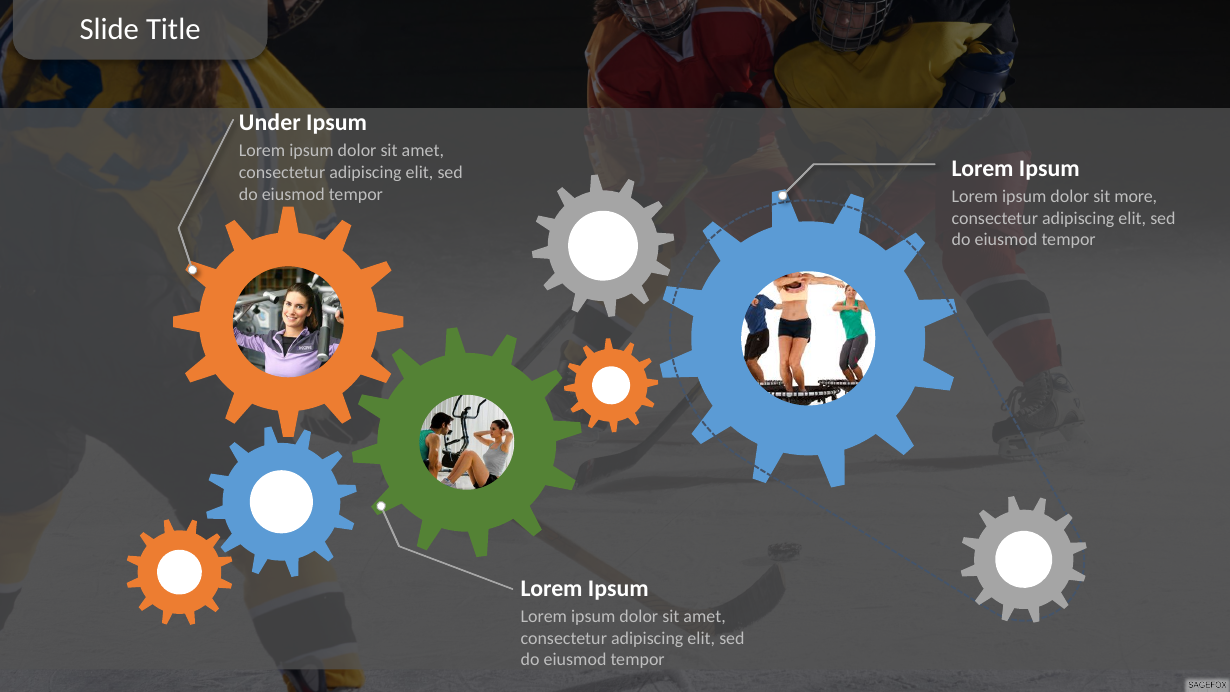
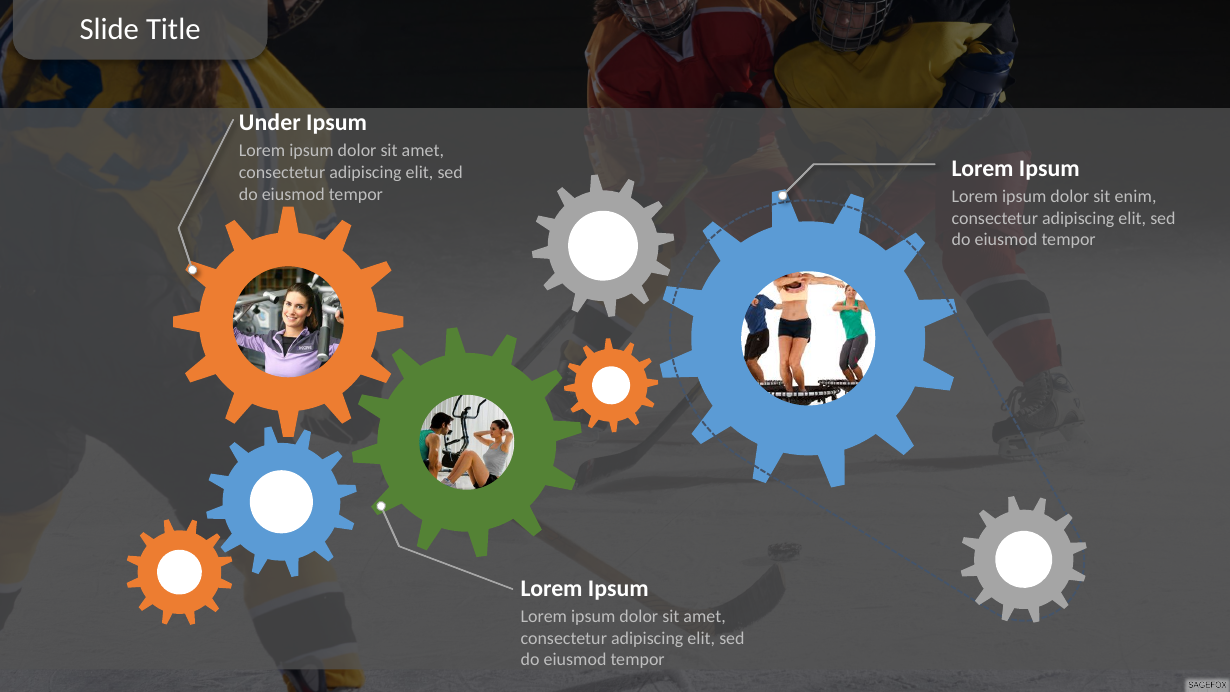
more: more -> enim (1136, 197)
